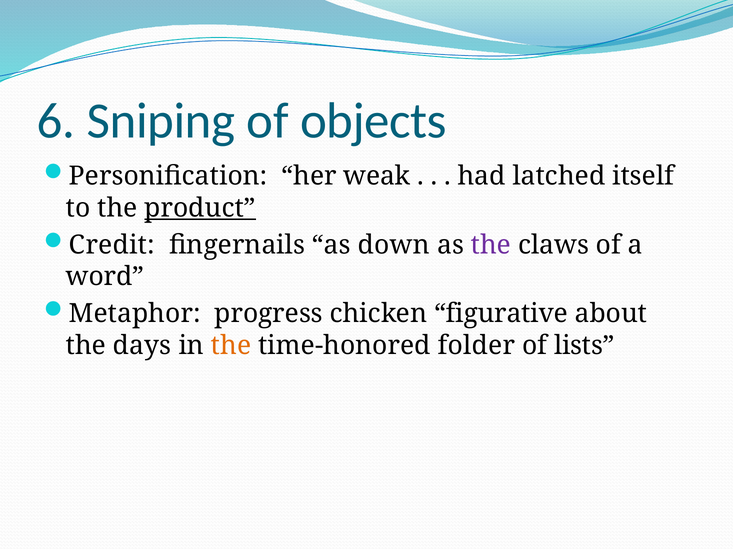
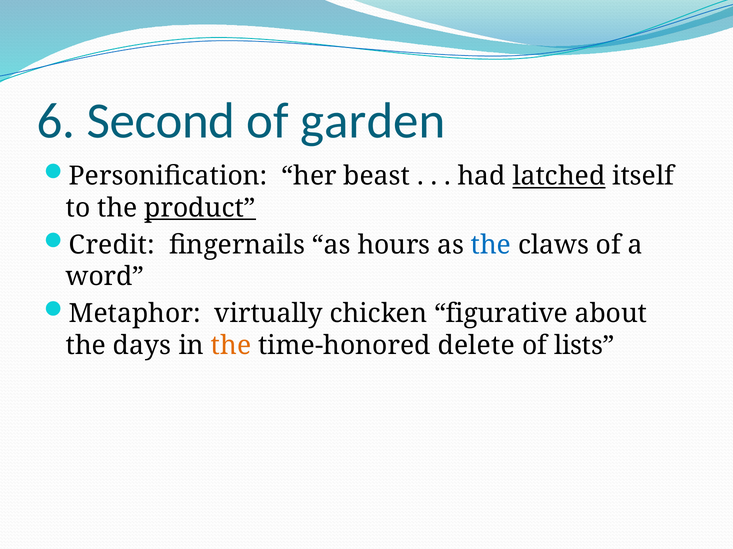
Sniping: Sniping -> Second (161, 121)
objects: objects -> garden (373, 121)
weak: weak -> beast (377, 176)
latched underline: none -> present (559, 176)
down: down -> hours (394, 245)
the colour: purple -> blue (491, 245)
progress: progress -> virtually (269, 314)
folder: folder -> delete (476, 346)
